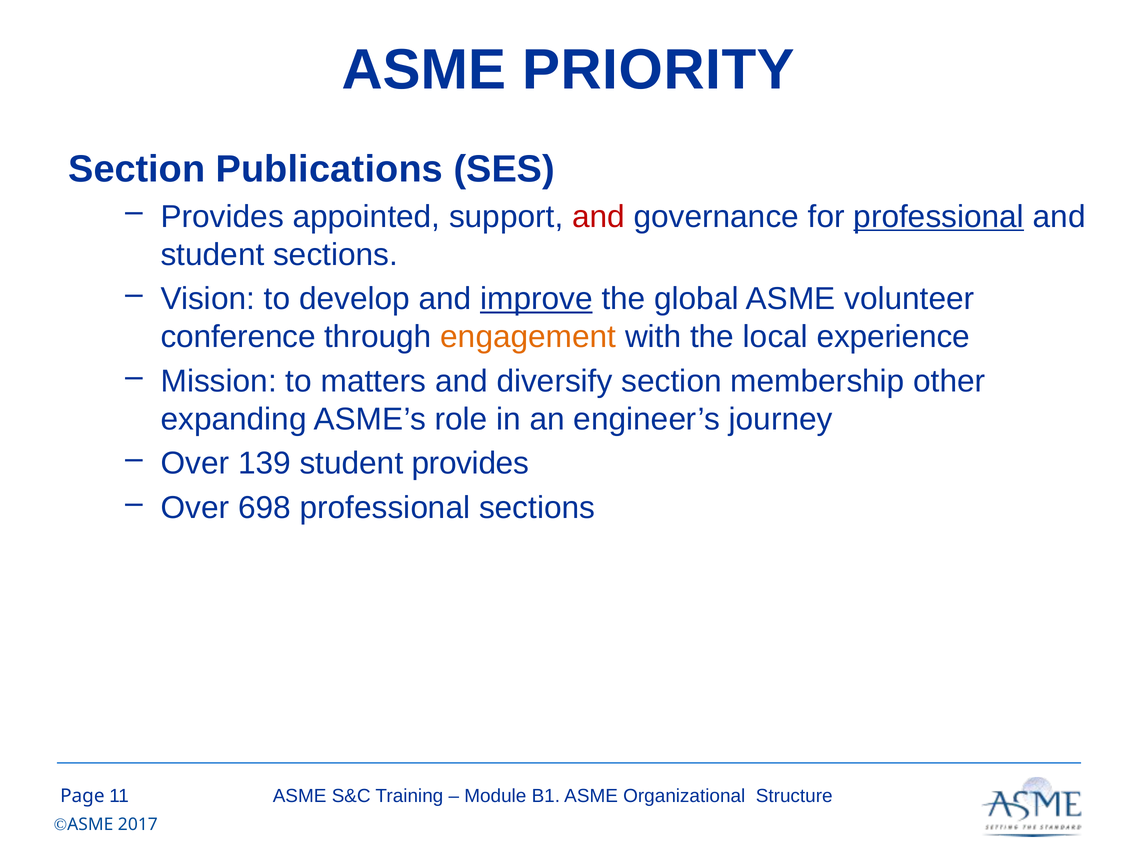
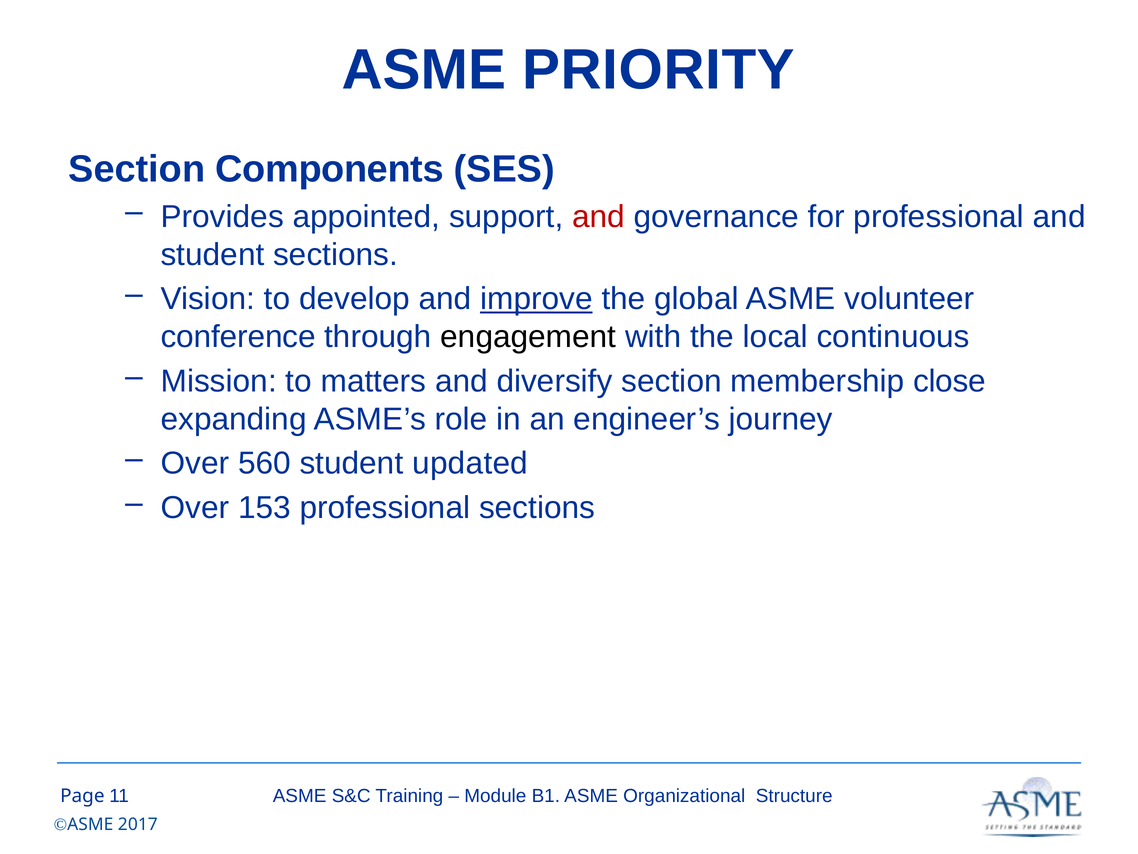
Publications: Publications -> Components (330, 169)
professional underline: present -> none (939, 217)
engagement colour: orange -> black (528, 337)
experience: experience -> continuous (893, 337)
other: other -> close (950, 381)
139: 139 -> 560 (264, 463)
student provides: provides -> updated (470, 463)
698: 698 -> 153 (264, 507)
